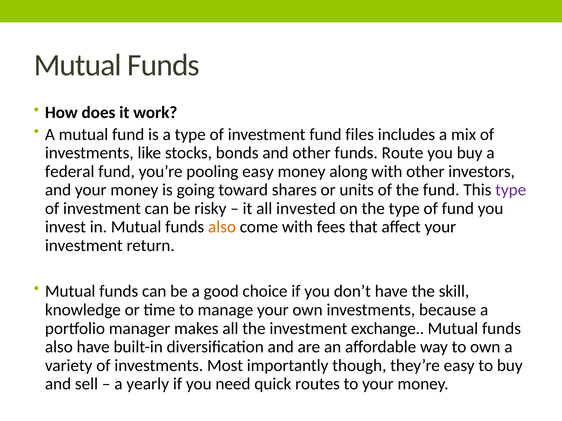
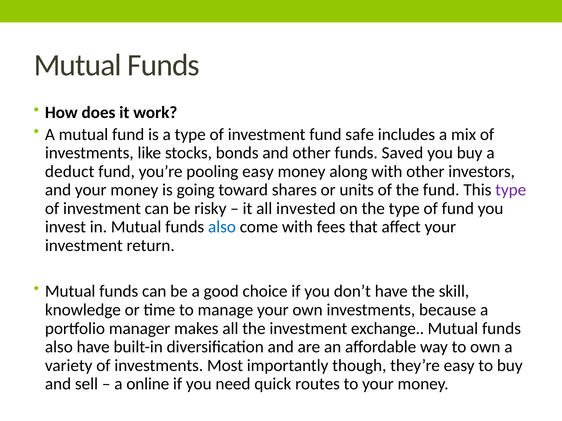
files: files -> safe (360, 135)
Route: Route -> Saved (402, 153)
federal: federal -> deduct (70, 172)
also colour: orange -> blue (222, 227)
yearly: yearly -> online (148, 384)
